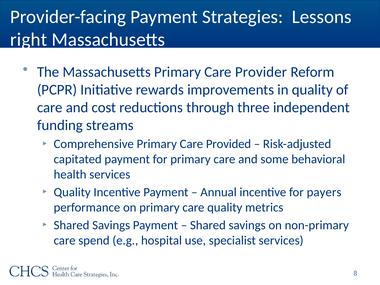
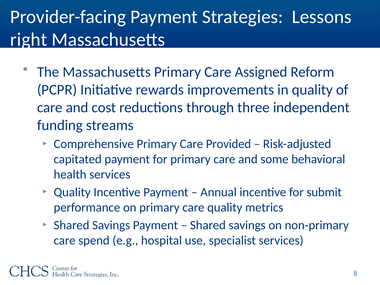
Provider: Provider -> Assigned (261, 72)
payers: payers -> submit (324, 192)
